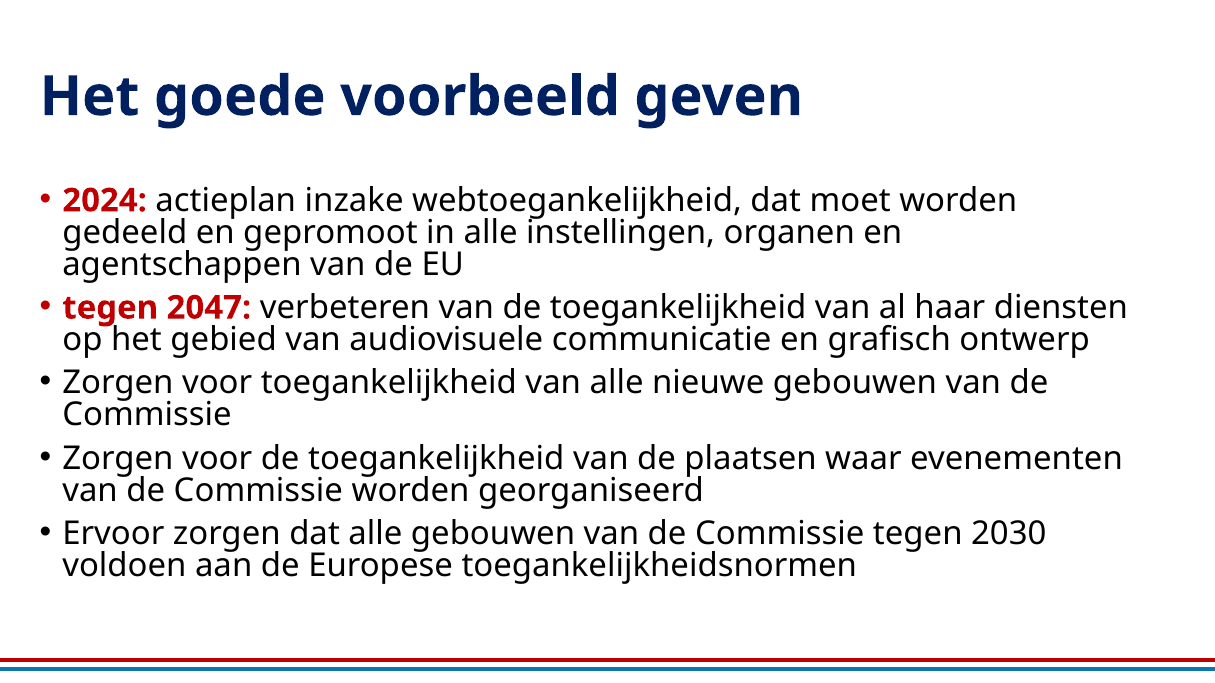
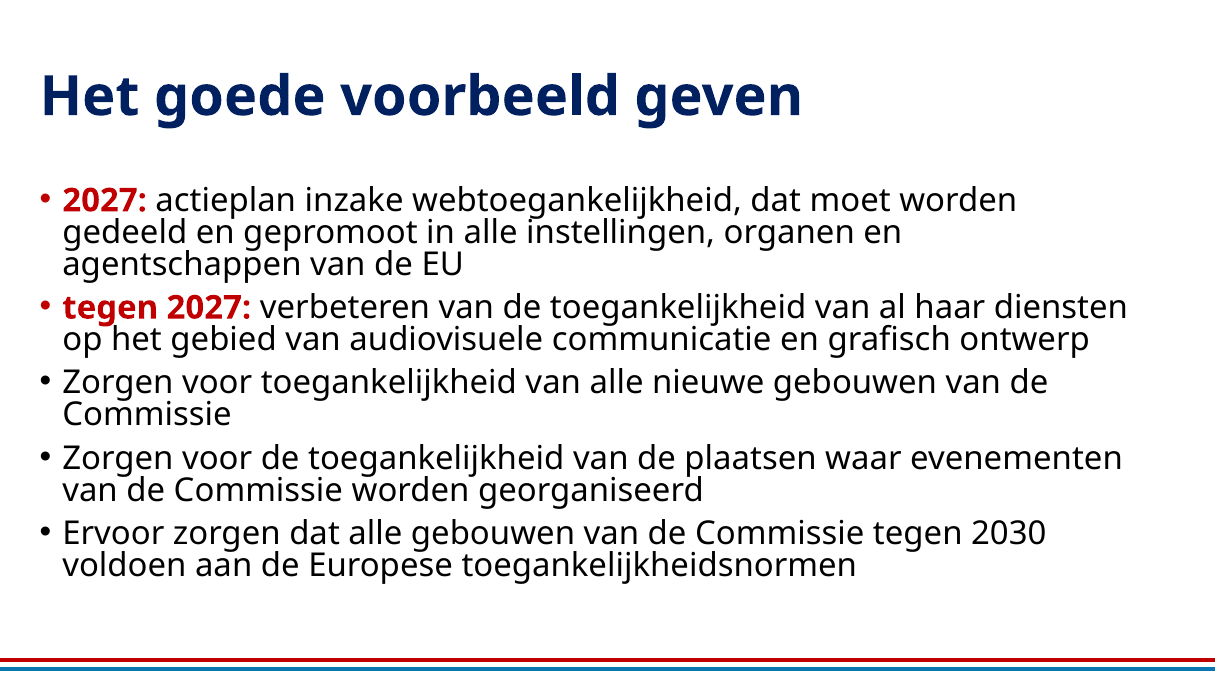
2024: 2024 -> 2027 (105, 201)
tegen 2047: 2047 -> 2027 (209, 308)
